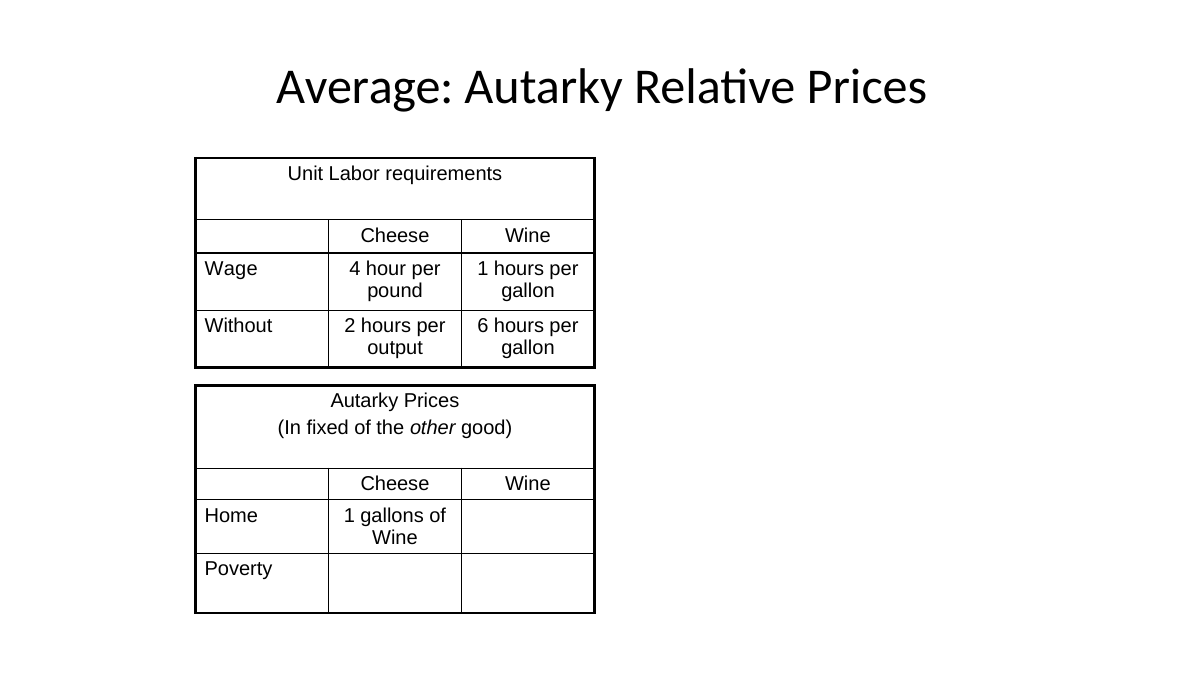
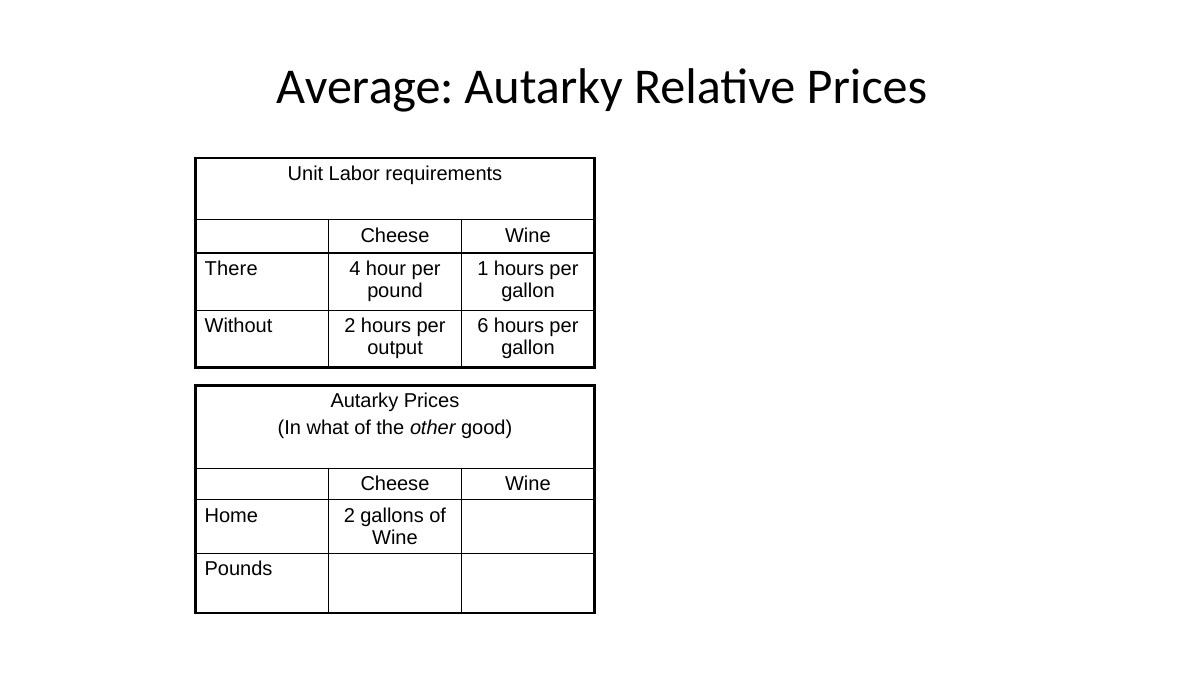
Wage: Wage -> There (231, 269)
fixed: fixed -> what (328, 428)
Home 1: 1 -> 2 (349, 516)
Poverty: Poverty -> Pounds (239, 569)
